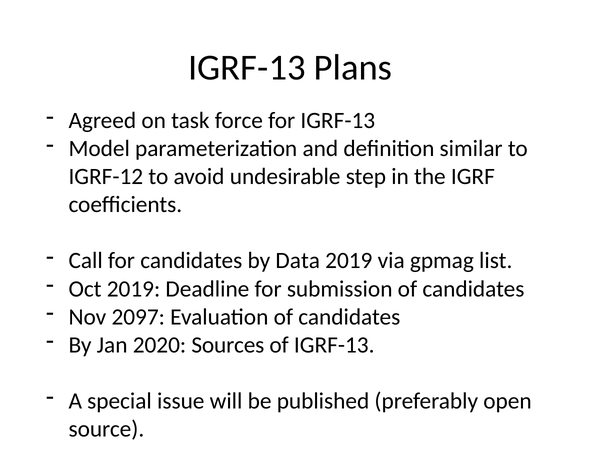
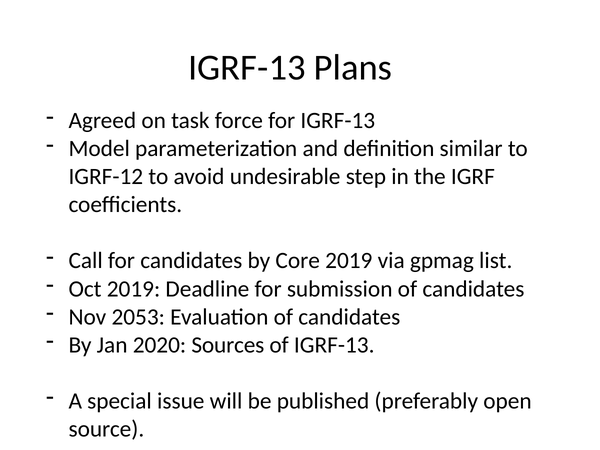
Data: Data -> Core (298, 261)
2097: 2097 -> 2053 (138, 317)
